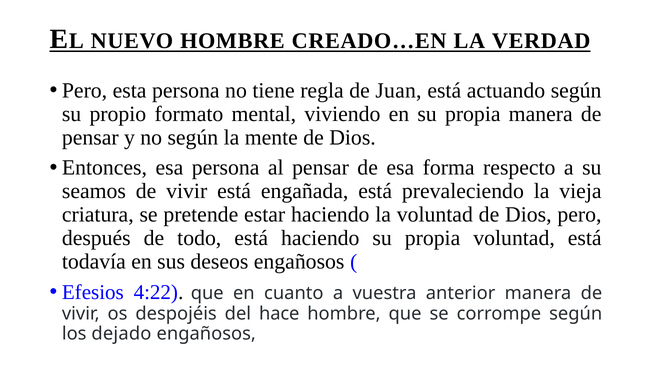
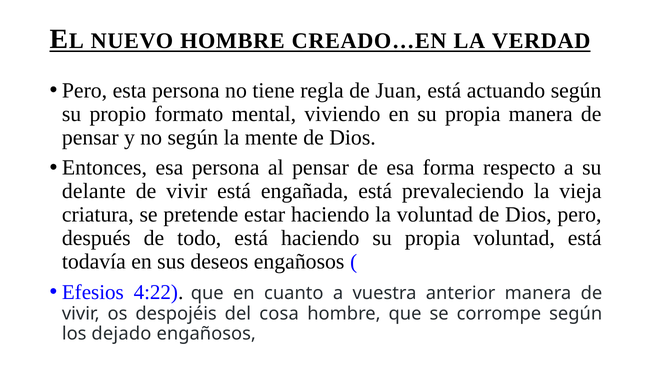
seamos: seamos -> delante (94, 191)
hace: hace -> cosa (279, 313)
